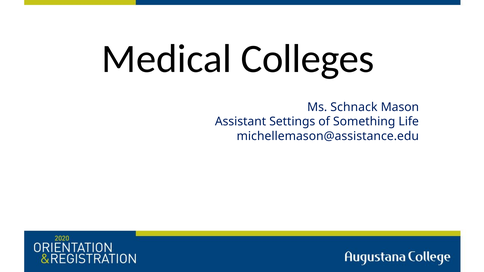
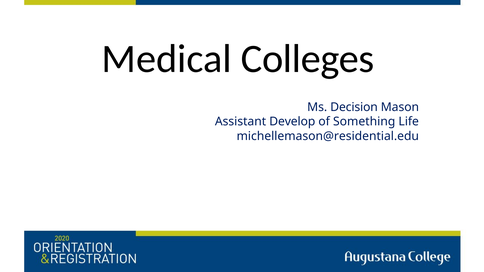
Schnack: Schnack -> Decision (354, 107)
Settings: Settings -> Develop (292, 122)
michellemason@assistance.edu: michellemason@assistance.edu -> michellemason@residential.edu (328, 136)
